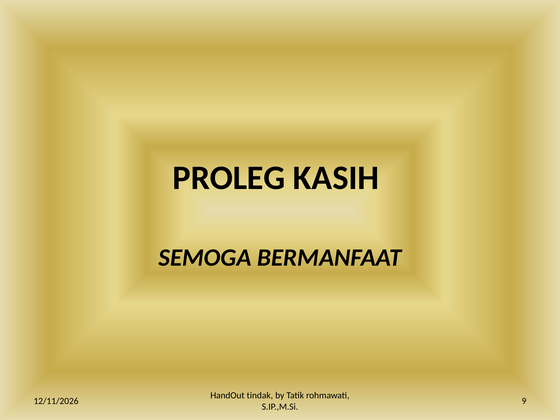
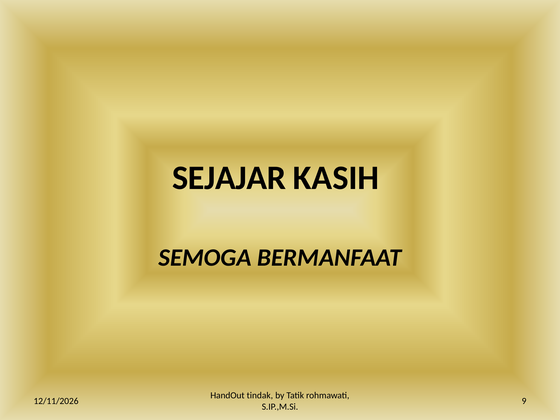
PROLEG: PROLEG -> SEJAJAR (229, 178)
